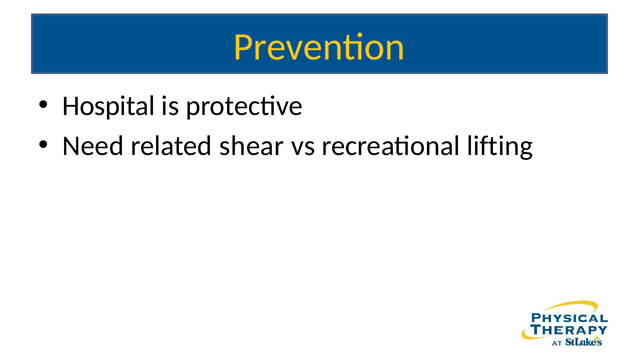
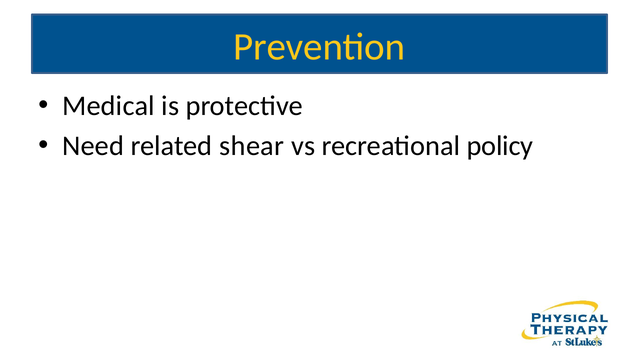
Hospital: Hospital -> Medical (109, 106)
lifting: lifting -> policy (500, 146)
